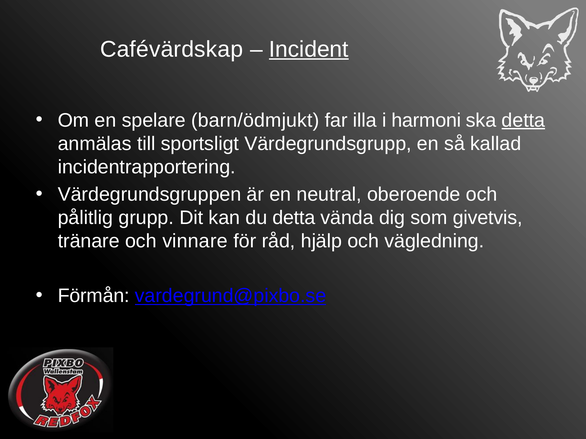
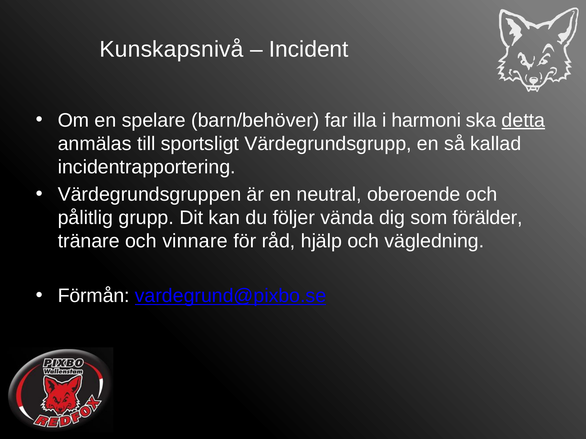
Cafévärdskap: Cafévärdskap -> Kunskapsnivå (172, 49)
Incident underline: present -> none (309, 49)
barn/ödmjukt: barn/ödmjukt -> barn/behöver (255, 120)
du detta: detta -> följer (294, 218)
givetvis: givetvis -> förälder (488, 218)
